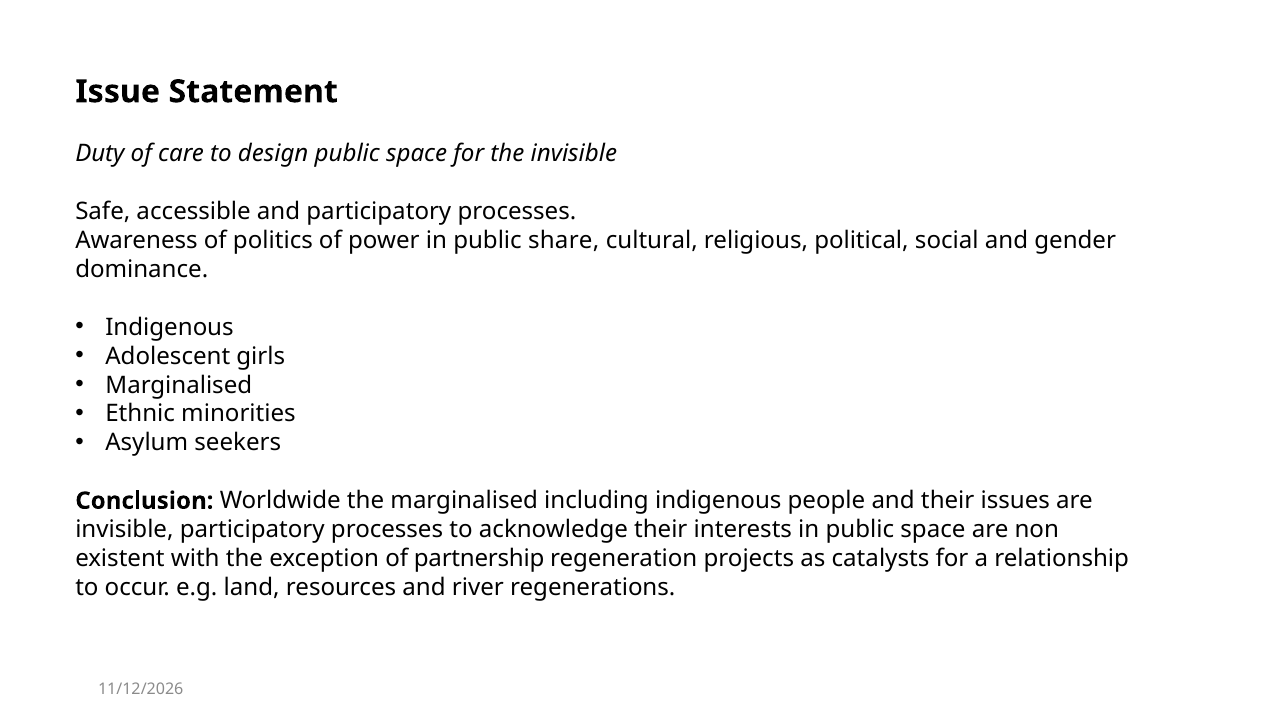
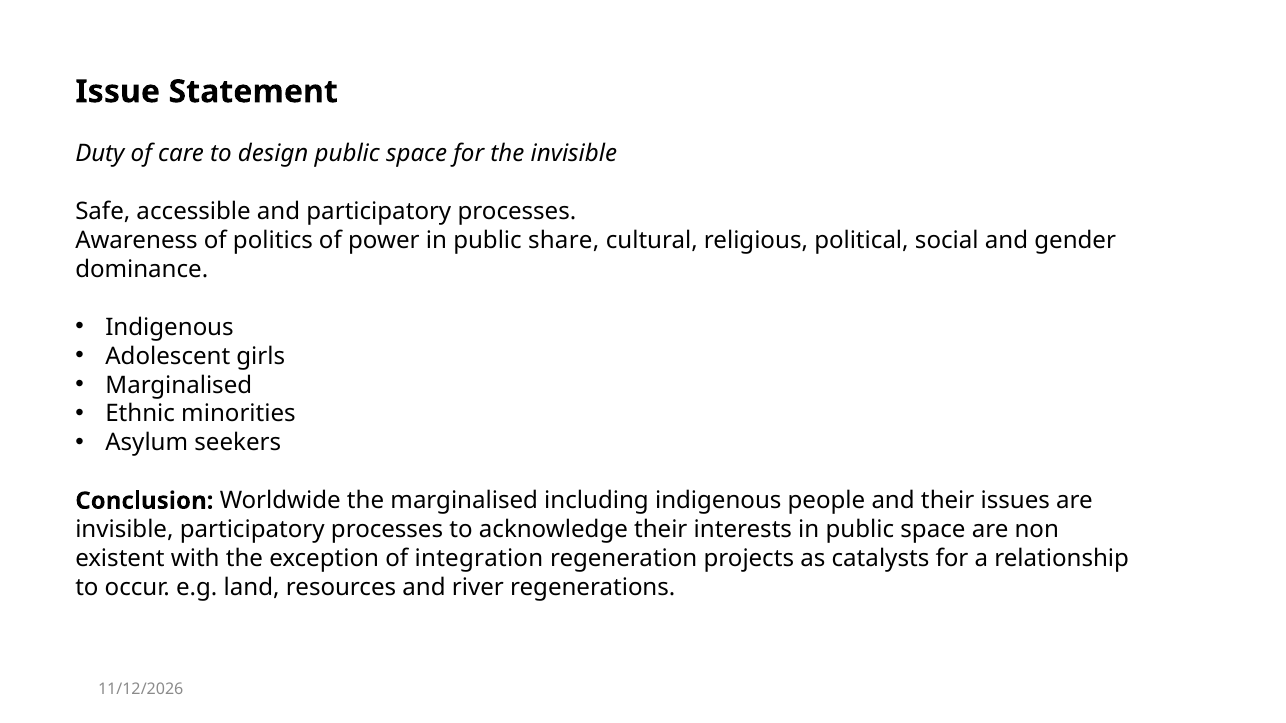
partnership: partnership -> integration (479, 559)
